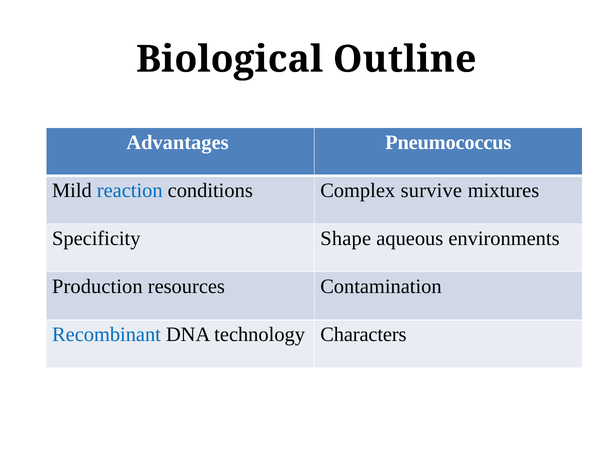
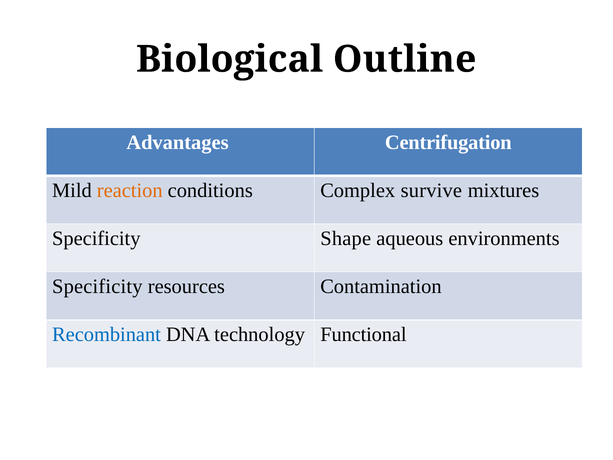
Pneumococcus: Pneumococcus -> Centrifugation (448, 142)
reaction colour: blue -> orange (130, 190)
Production: Production -> Specificity (97, 286)
Characters: Characters -> Functional (363, 334)
